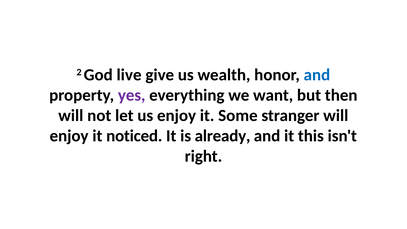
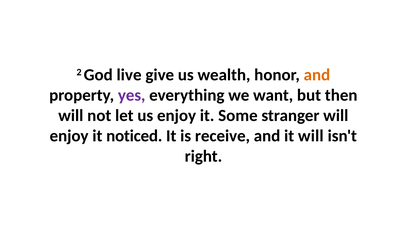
and colour: blue -> orange (317, 75)
already: already -> receive (222, 136)
it this: this -> will (311, 136)
